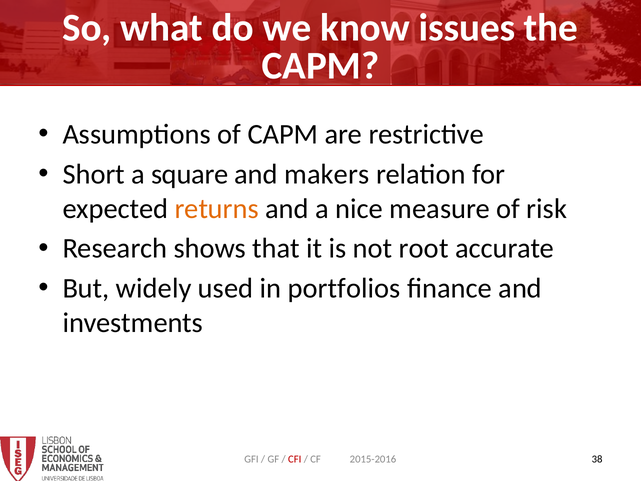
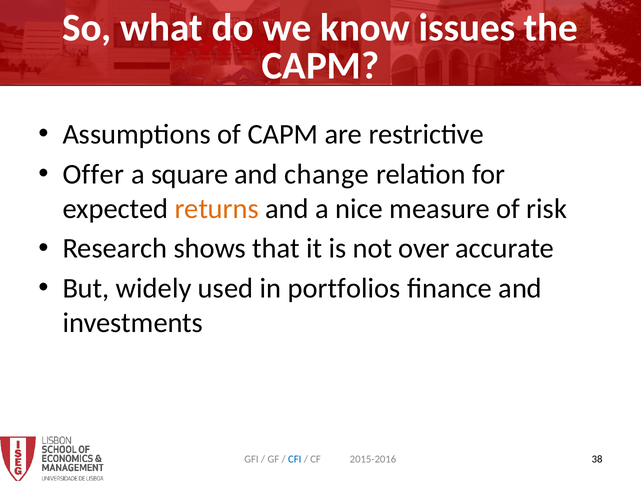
Short: Short -> Offer (94, 174)
makers: makers -> change (327, 174)
root: root -> over (424, 248)
CFI colour: red -> blue (295, 459)
